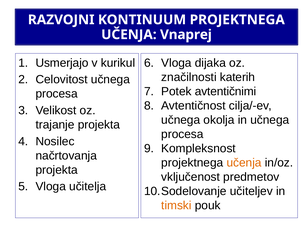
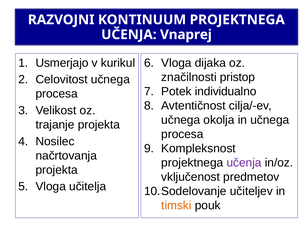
katerih: katerih -> pristop (237, 77)
avtentičnimi: avtentičnimi -> individualno (226, 92)
učenja colour: orange -> purple (244, 163)
